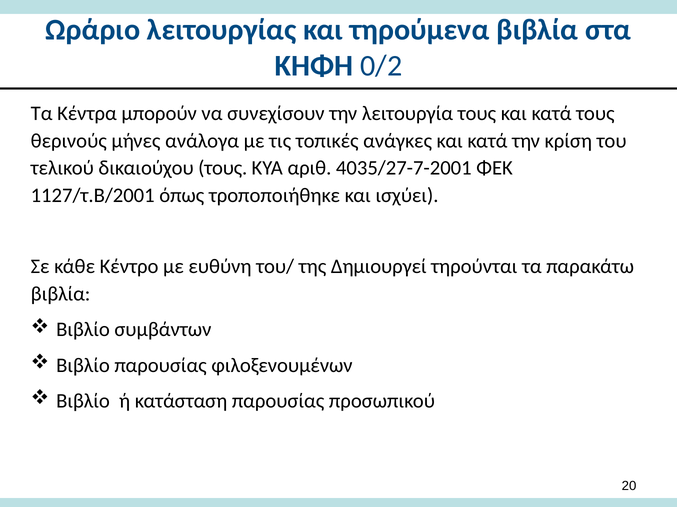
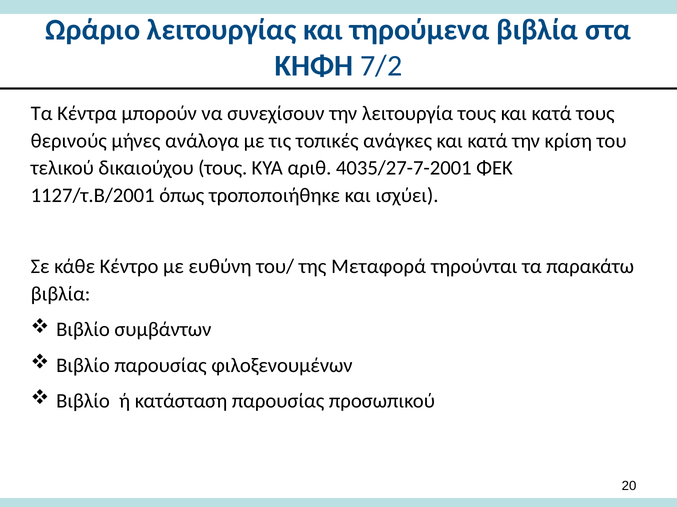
0/2: 0/2 -> 7/2 (381, 66)
Δημιουργεί: Δημιουργεί -> Μεταφορά (379, 267)
